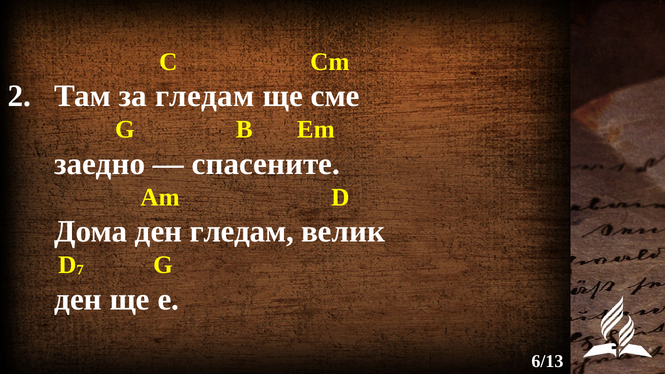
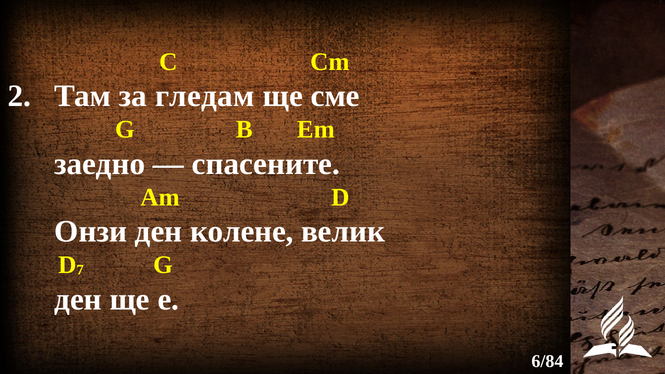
Дома: Дома -> Oнзи (91, 232)
ден гледам: гледам -> колене (242, 232)
6/13: 6/13 -> 6/84 (547, 361)
